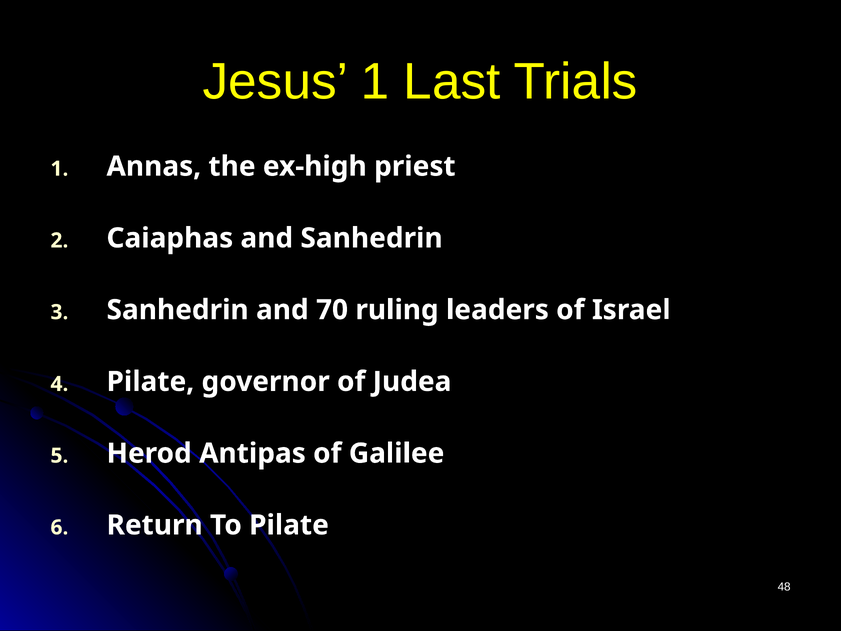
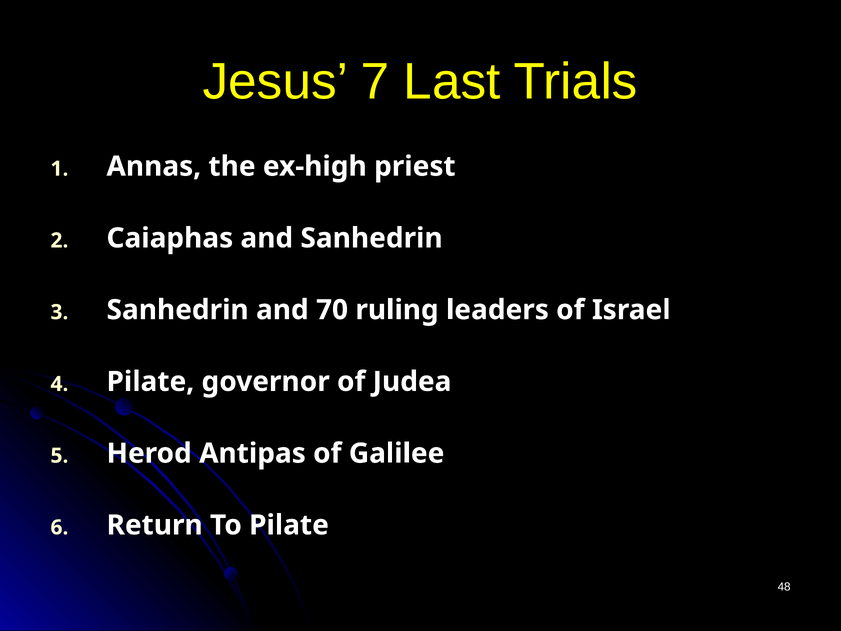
Jesus 1: 1 -> 7 (375, 82)
